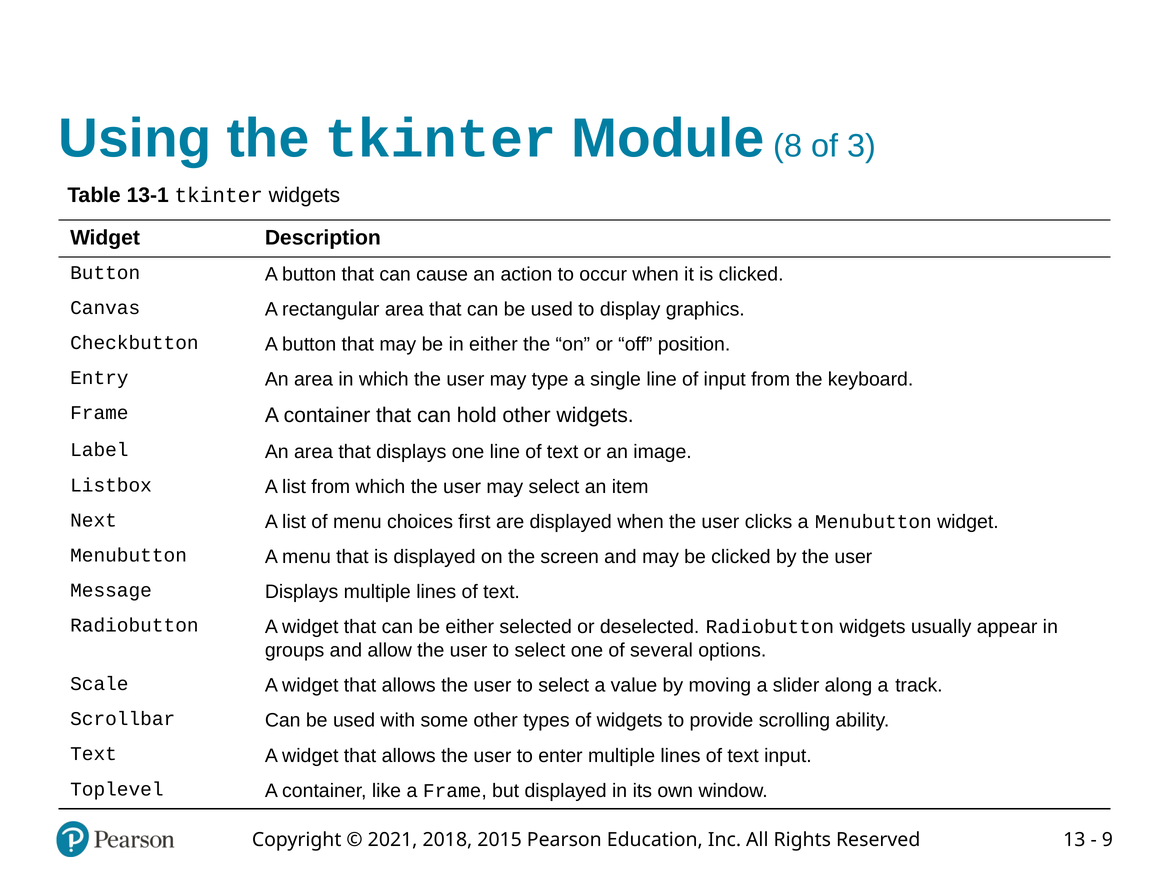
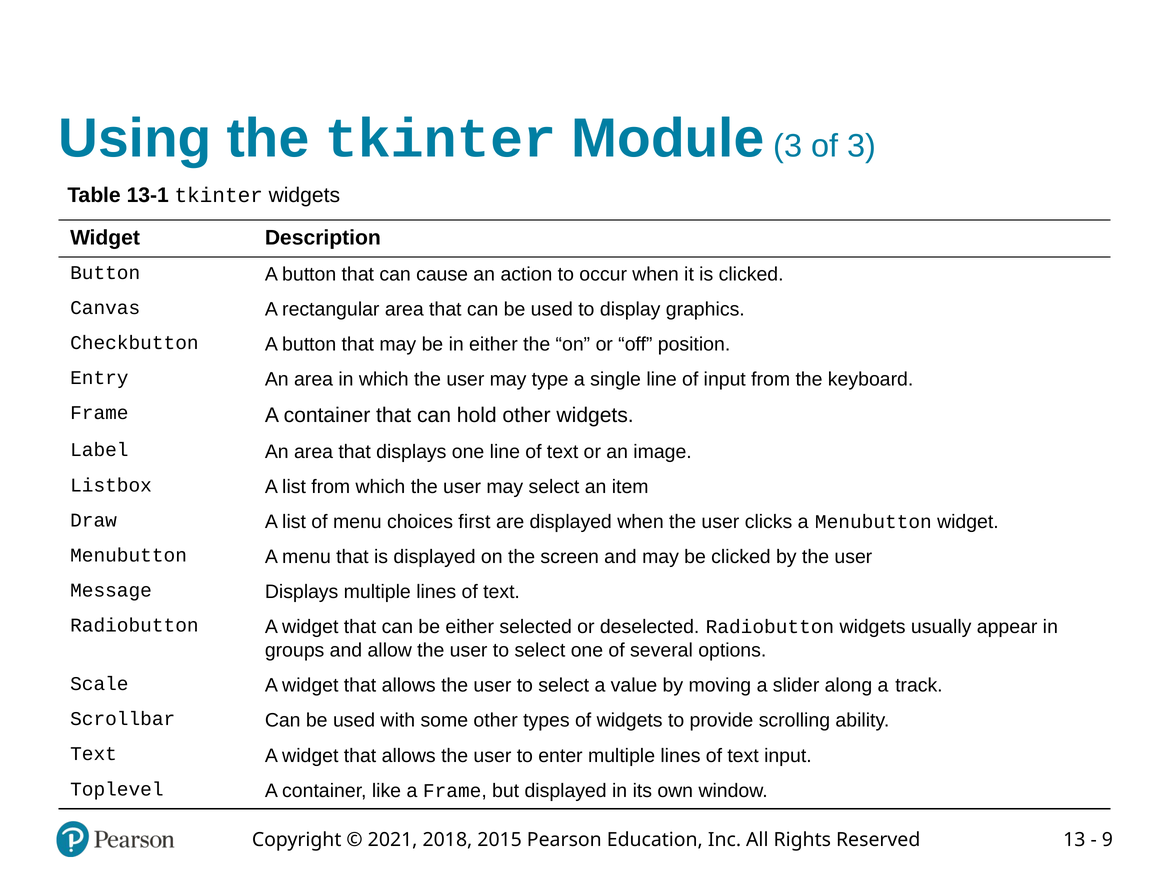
Module 8: 8 -> 3 (788, 146)
Next: Next -> Draw (94, 521)
